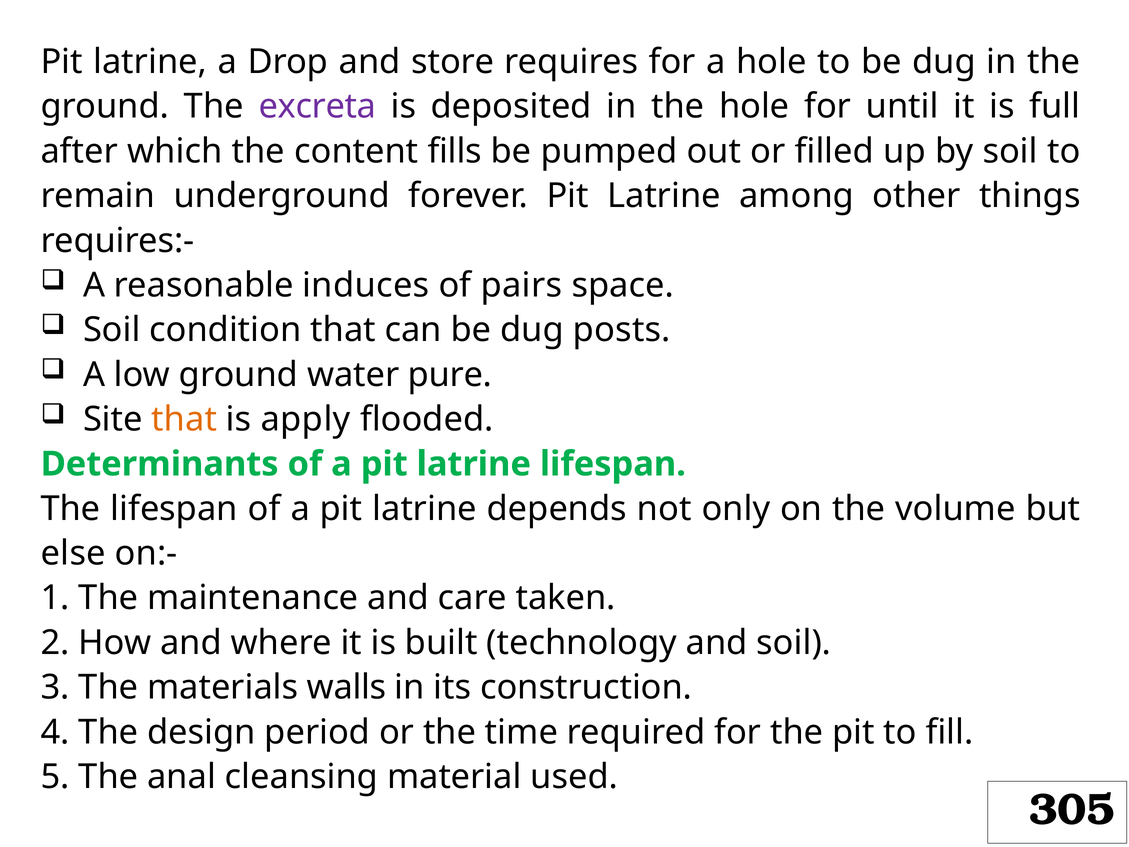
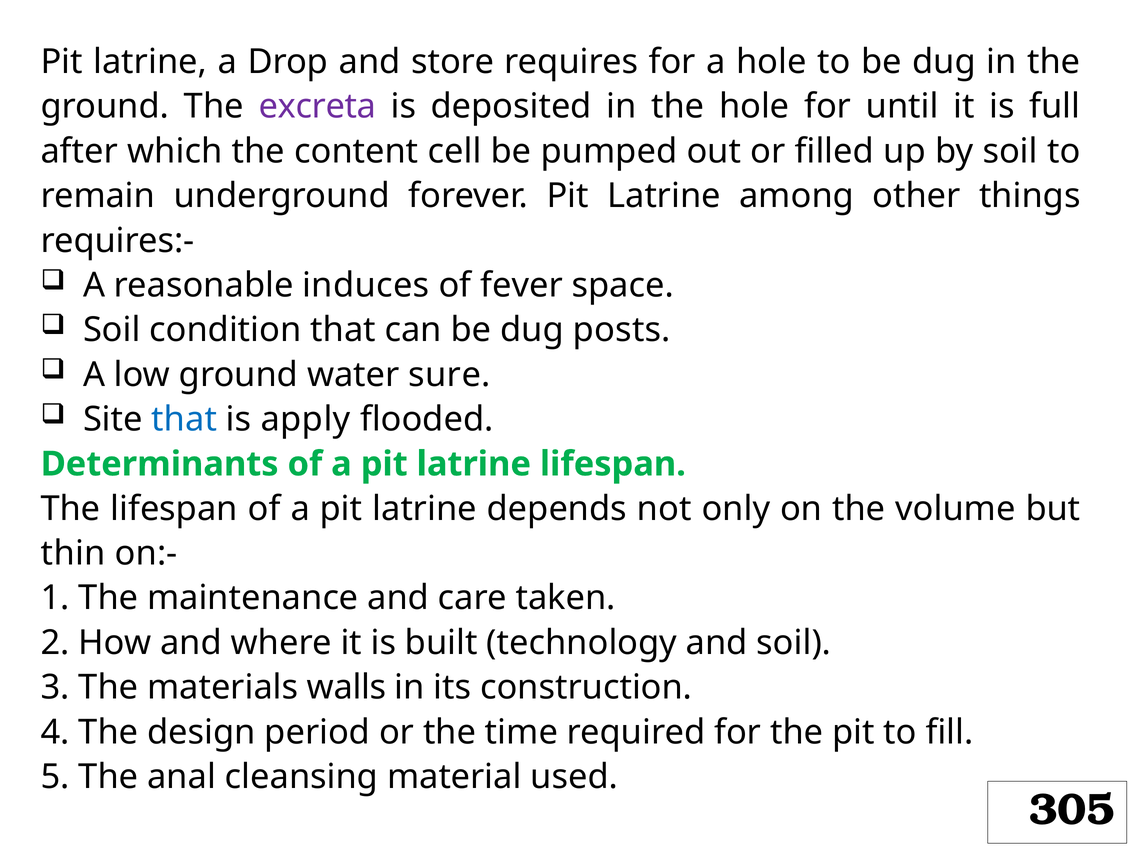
fills: fills -> cell (455, 151)
pairs: pairs -> fever (522, 285)
pure: pure -> sure (449, 375)
that colour: orange -> blue (184, 419)
else: else -> thin (73, 553)
